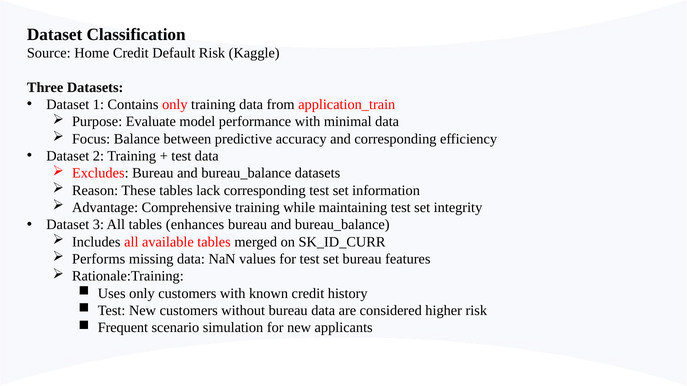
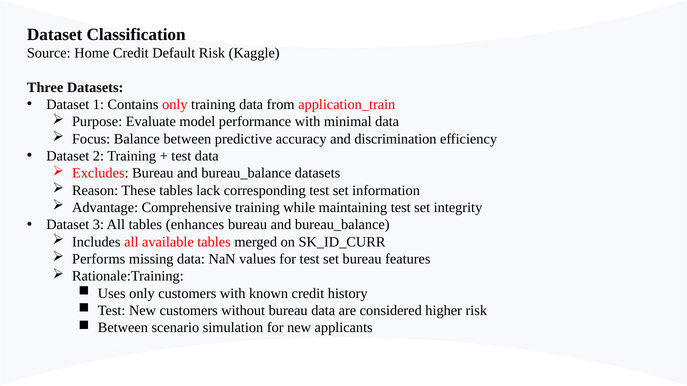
and corresponding: corresponding -> discrimination (396, 139)
Frequent: Frequent -> Between (123, 328)
